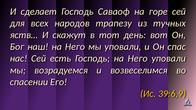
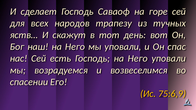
39:6,9: 39:6,9 -> 75:6,9 (172, 94)
